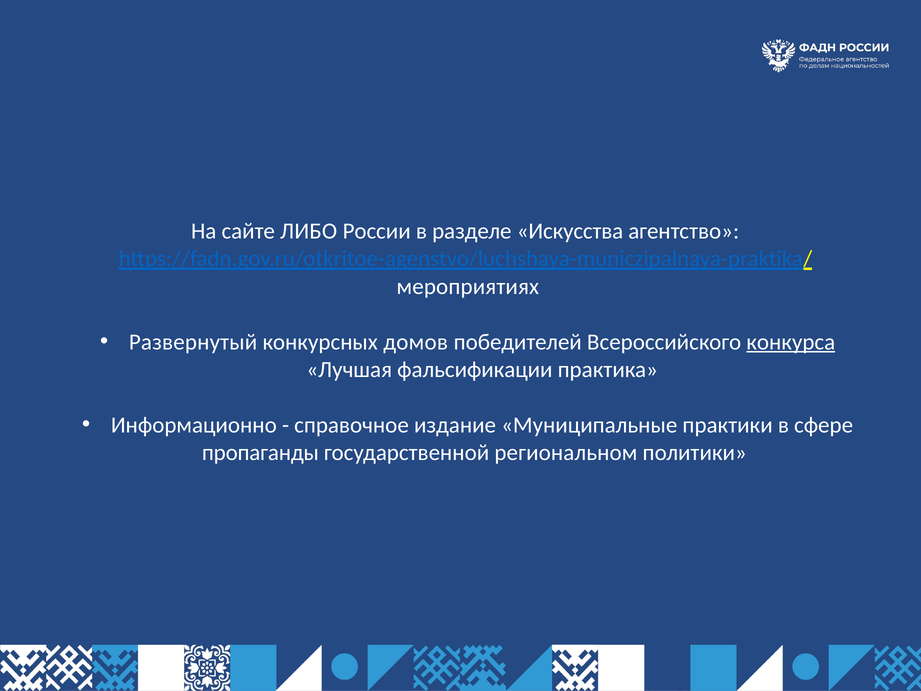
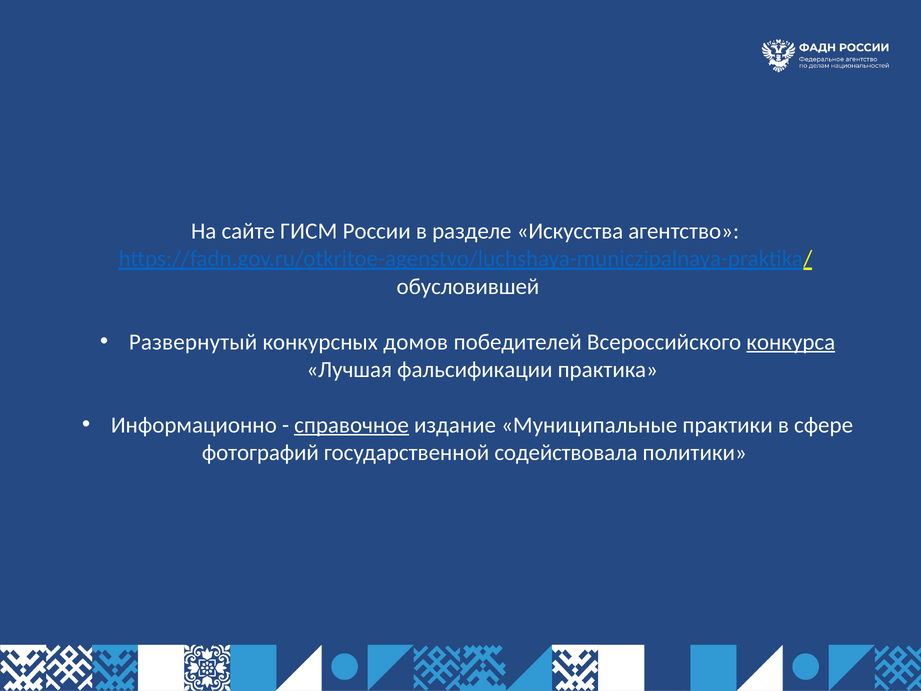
ЛИБО: ЛИБО -> ГИСМ (309, 231)
мероприятиях: мероприятиях -> обусловившей (468, 287)
справочное underline: none -> present (352, 425)
пропаганды: пропаганды -> фотографий (260, 452)
региональном: региональном -> содействовала (566, 452)
